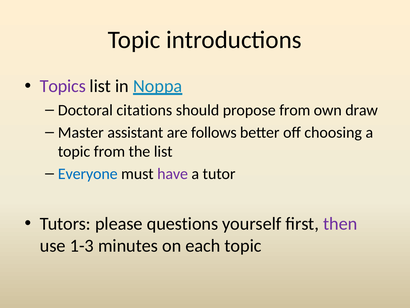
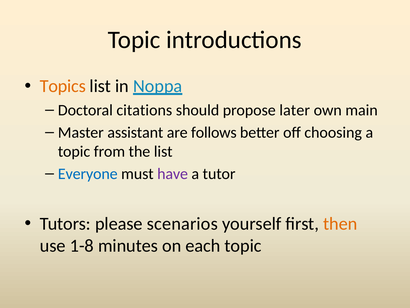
Topics colour: purple -> orange (63, 86)
propose from: from -> later (295, 110)
draw: draw -> main (362, 110)
questions: questions -> scenarios (182, 223)
then colour: purple -> orange (340, 223)
1-3: 1-3 -> 1-8 (82, 245)
